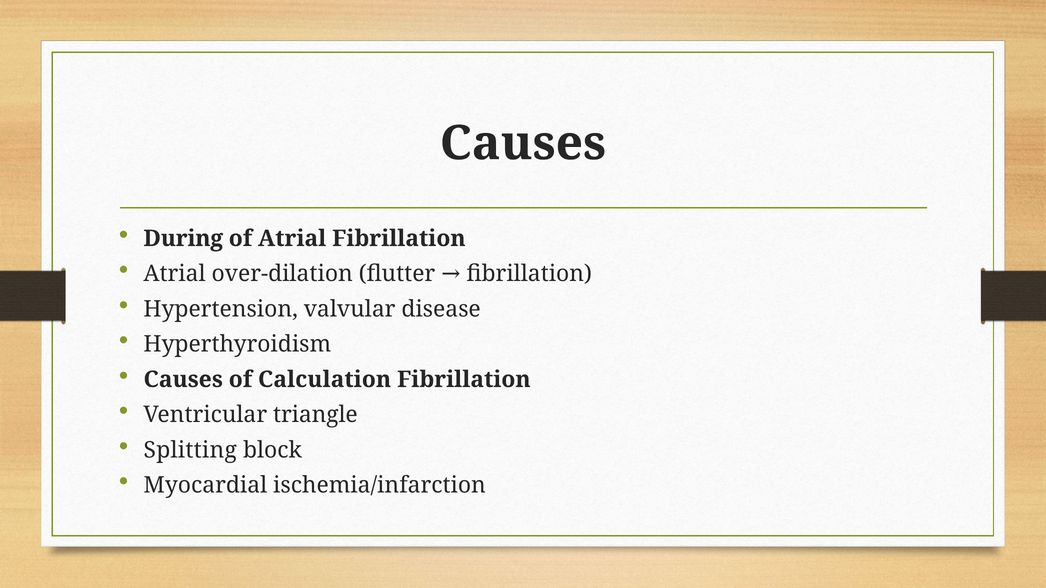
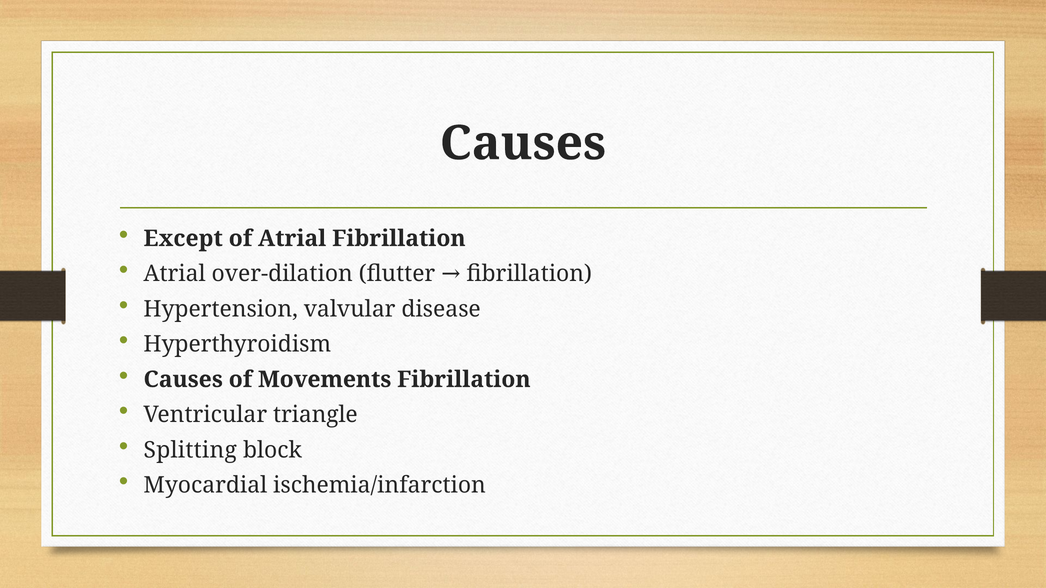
During: During -> Except (183, 239)
Calculation: Calculation -> Movements (325, 380)
